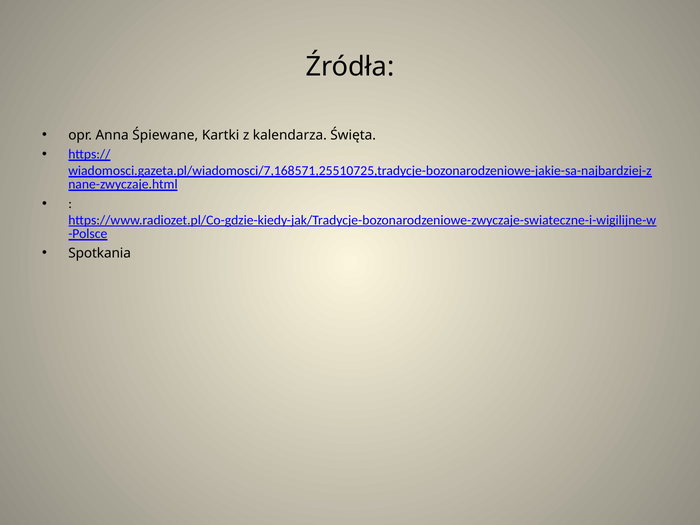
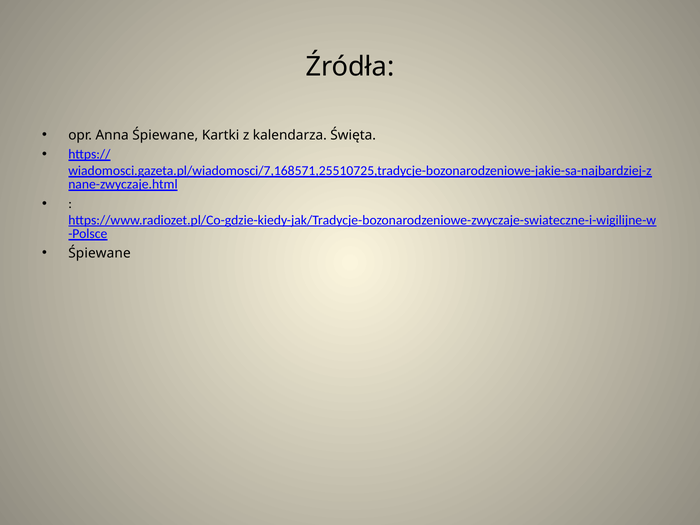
Spotkania: Spotkania -> Śpiewane (99, 253)
